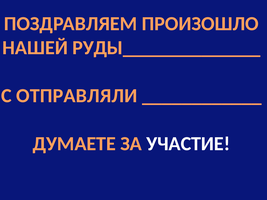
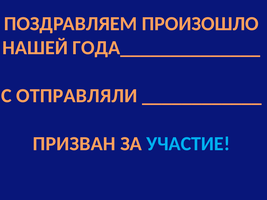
РУДЫ______________: РУДЫ______________ -> ГОДА______________ (166, 48)
ДУМАЕТЕ: ДУМАЕТЕ -> ПРИЗВАН (74, 144)
УЧАСТИЕ colour: white -> light blue (188, 144)
